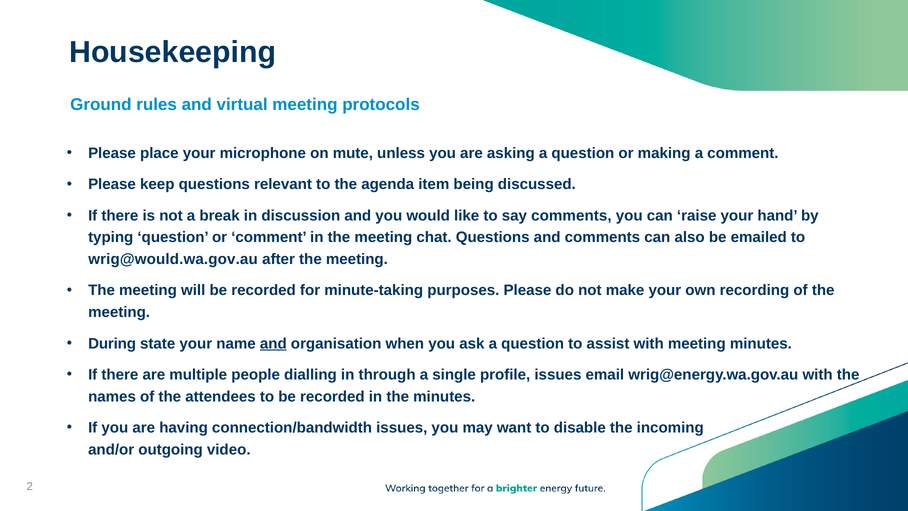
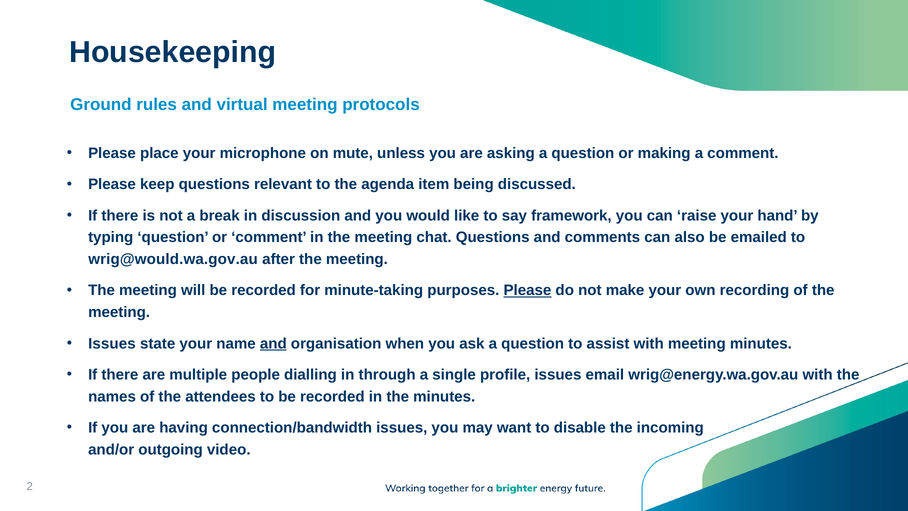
say comments: comments -> framework (571, 216)
Please underline: none -> present (527, 290)
During: During -> Issues (112, 343)
